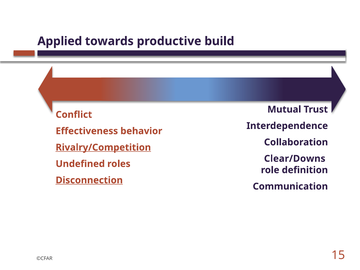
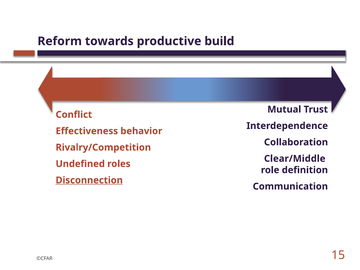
Applied: Applied -> Reform (60, 41)
Rivalry/Competition underline: present -> none (103, 147)
Clear/Downs: Clear/Downs -> Clear/Middle (295, 159)
